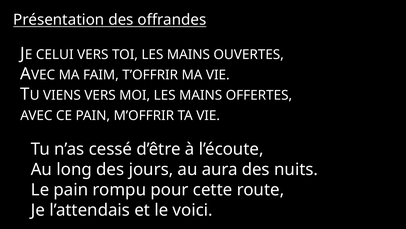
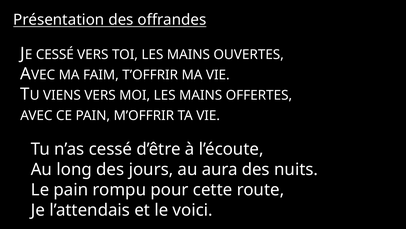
CELUI: CELUI -> CESSÉ (55, 54)
